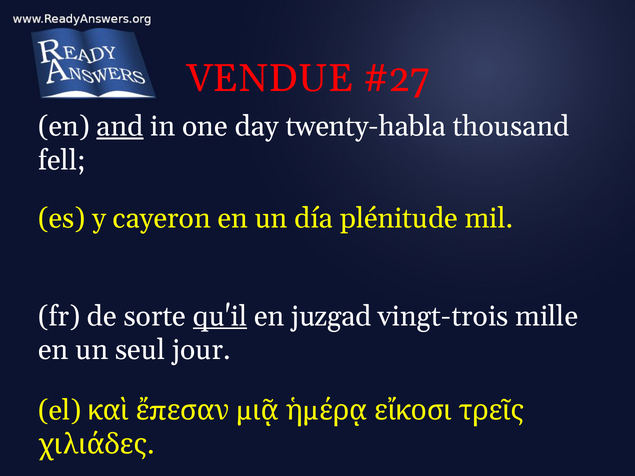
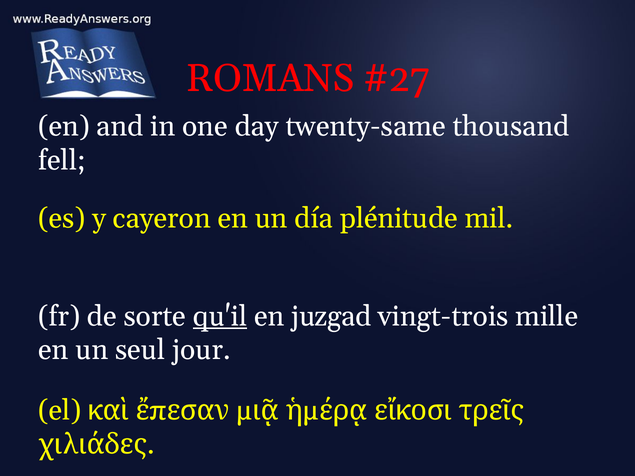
VENDUE: VENDUE -> ROMANS (270, 78)
and underline: present -> none (120, 127)
twenty-habla: twenty-habla -> twenty-same (366, 127)
